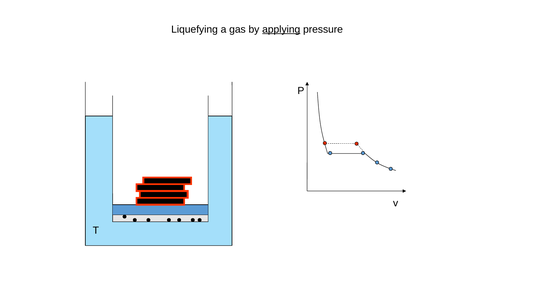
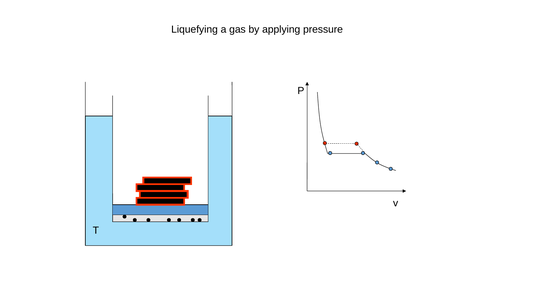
applying underline: present -> none (281, 29)
